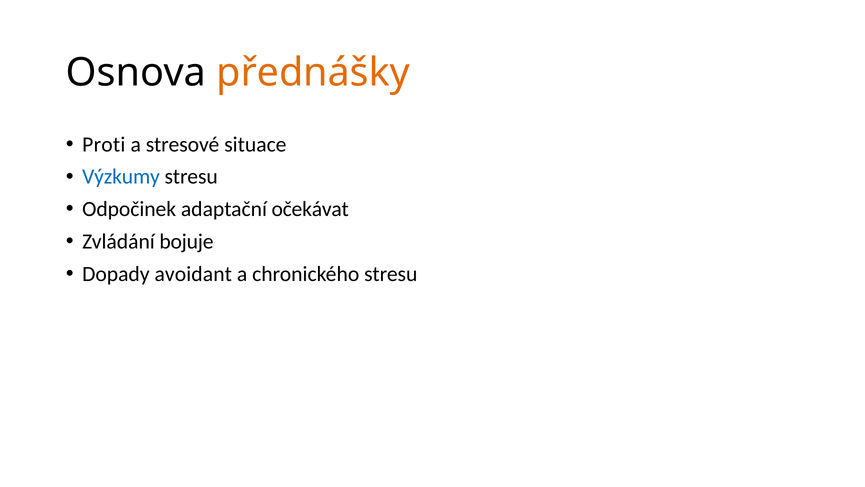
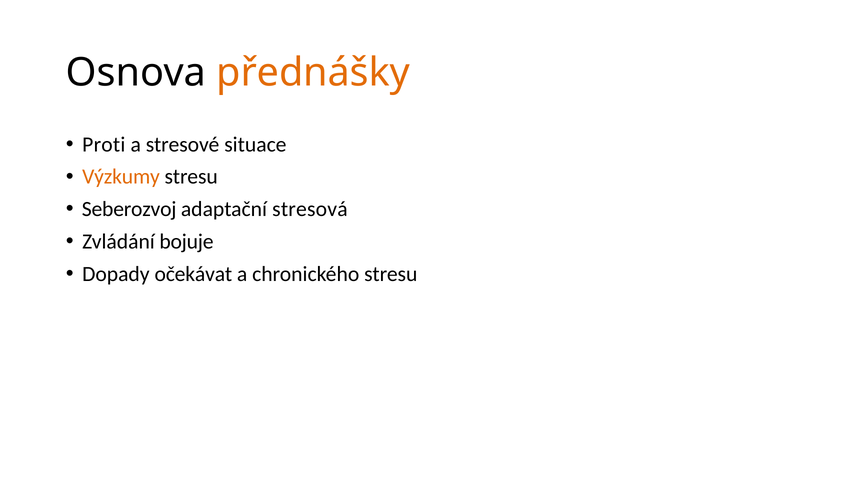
Výzkumy colour: blue -> orange (121, 177)
Odpočinek: Odpočinek -> Seberozvoj (129, 209)
očekávat: očekávat -> stresová (310, 209)
avoidant: avoidant -> očekávat (193, 274)
